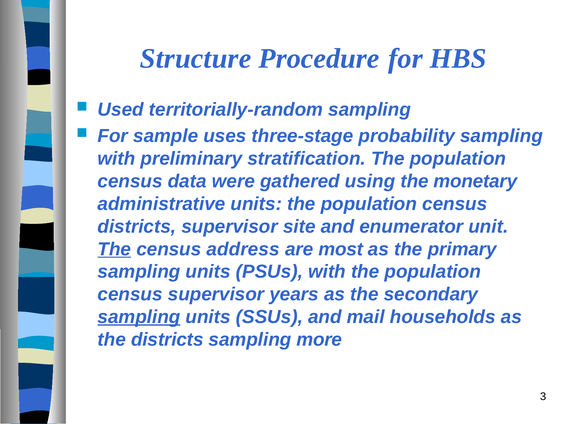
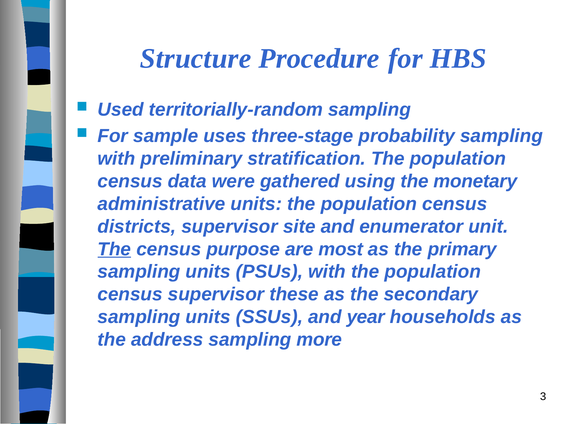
address: address -> purpose (243, 249)
years: years -> these (294, 295)
sampling underline: present -> none (139, 317)
mail: mail -> year (366, 317)
the districts: districts -> address (167, 340)
